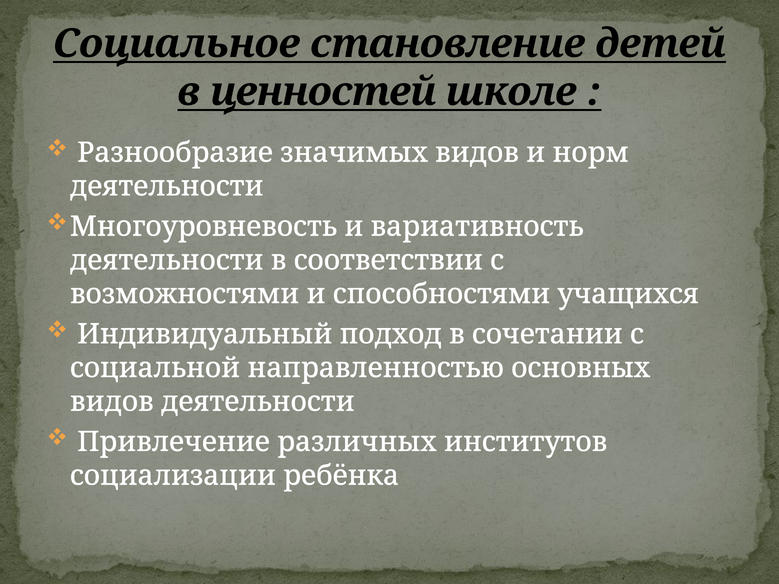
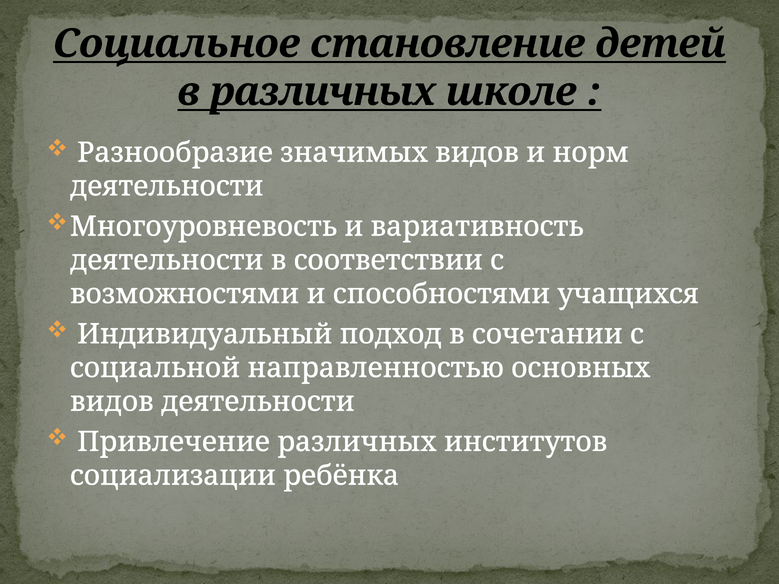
в ценностей: ценностей -> различных (323, 92)
